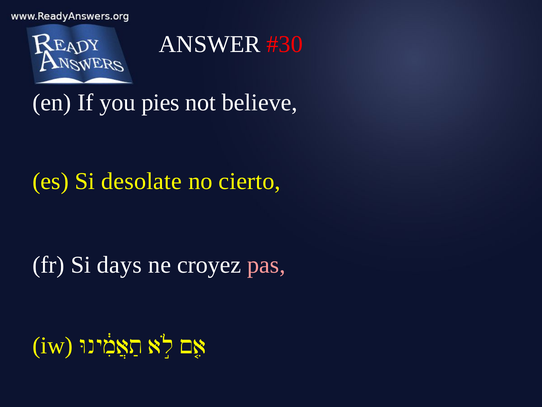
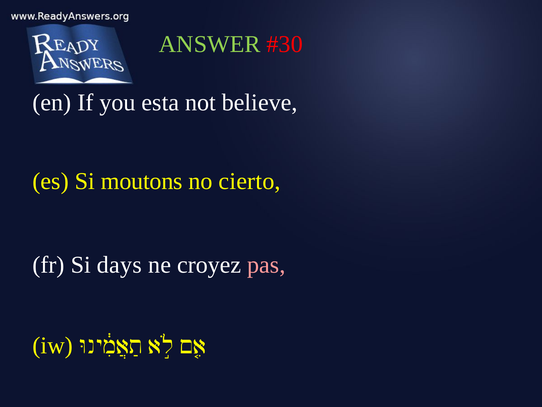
ANSWER colour: white -> light green (210, 44)
pies: pies -> esta (160, 102)
desolate: desolate -> moutons (142, 181)
